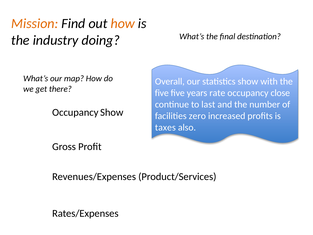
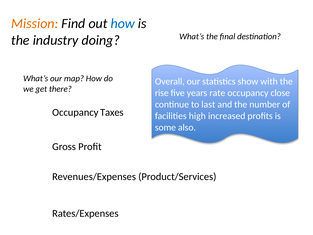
how colour: orange -> blue (123, 24)
five: five -> rise (162, 93)
Occupancy Show: Show -> Taxes (112, 112)
zero: zero -> high (197, 116)
taxes: taxes -> some (165, 127)
